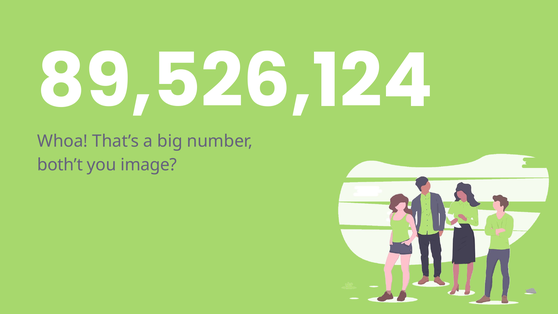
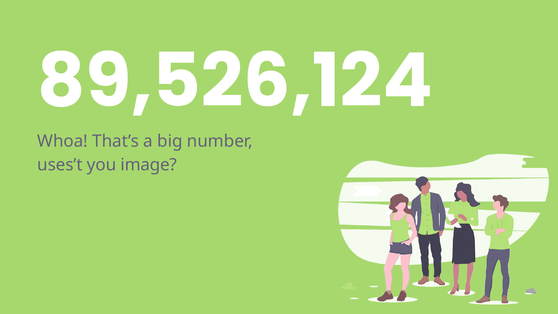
both’t: both’t -> uses’t (60, 165)
